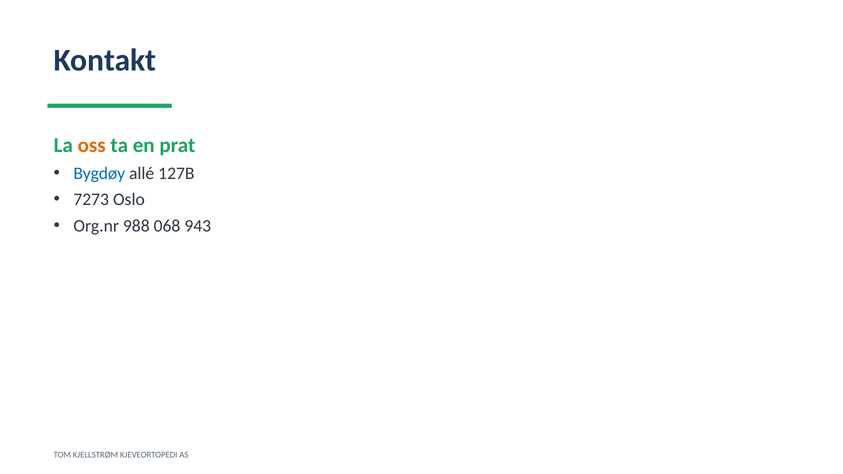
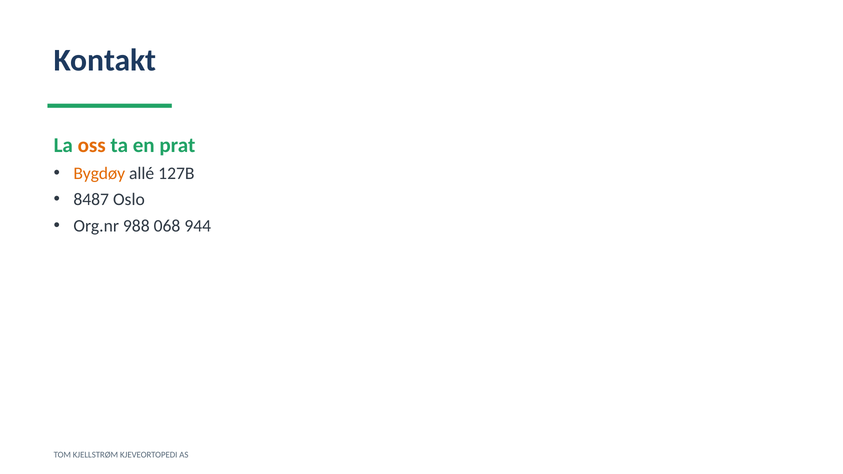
Bygdøy colour: blue -> orange (99, 173)
7273: 7273 -> 8487 (91, 200)
943: 943 -> 944 (198, 226)
